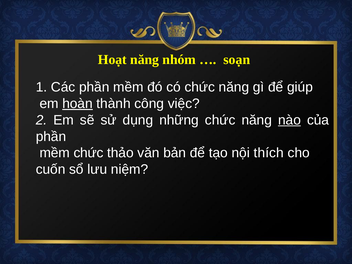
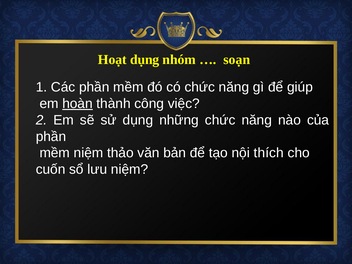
Hoạt năng: năng -> dụng (145, 60)
nào underline: present -> none (289, 120)
mềm chức: chức -> niệm (88, 153)
